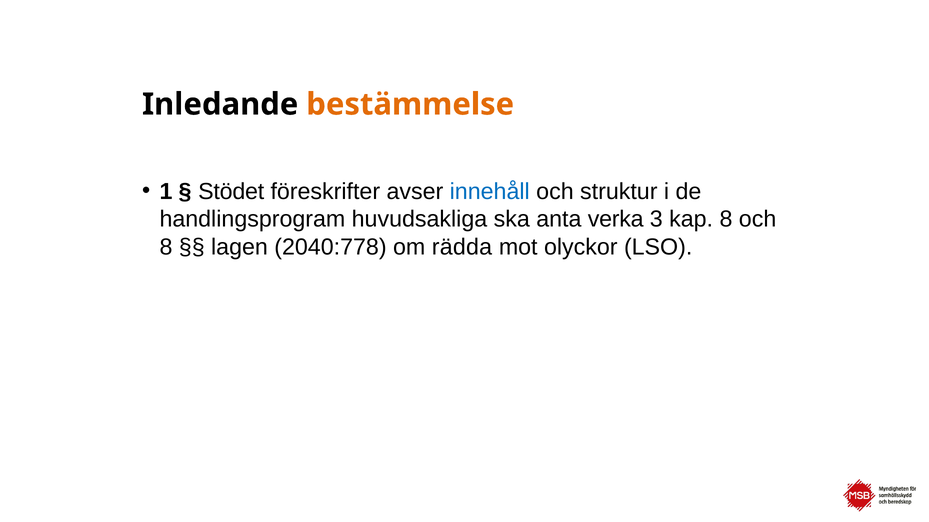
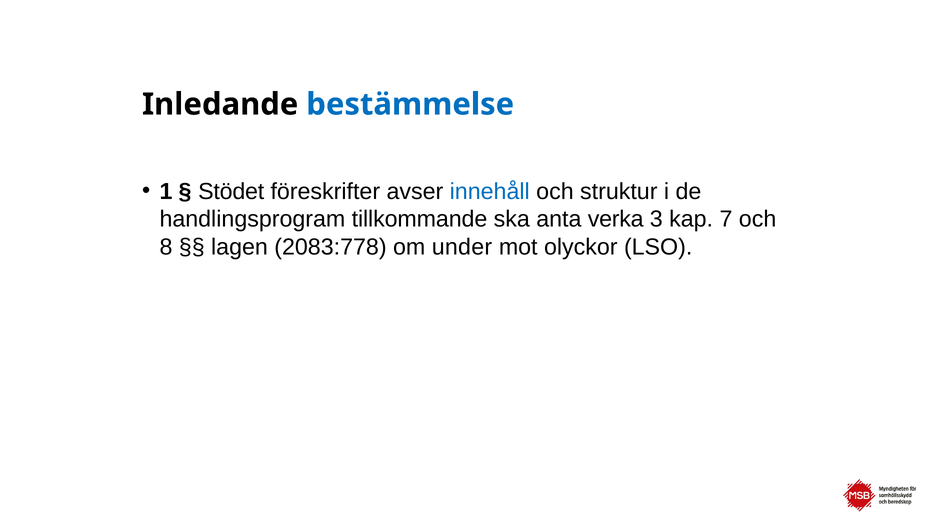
bestämmelse colour: orange -> blue (410, 104)
huvudsakliga: huvudsakliga -> tillkommande (420, 220)
kap 8: 8 -> 7 (726, 220)
2040:778: 2040:778 -> 2083:778 (330, 247)
rädda: rädda -> under (462, 247)
